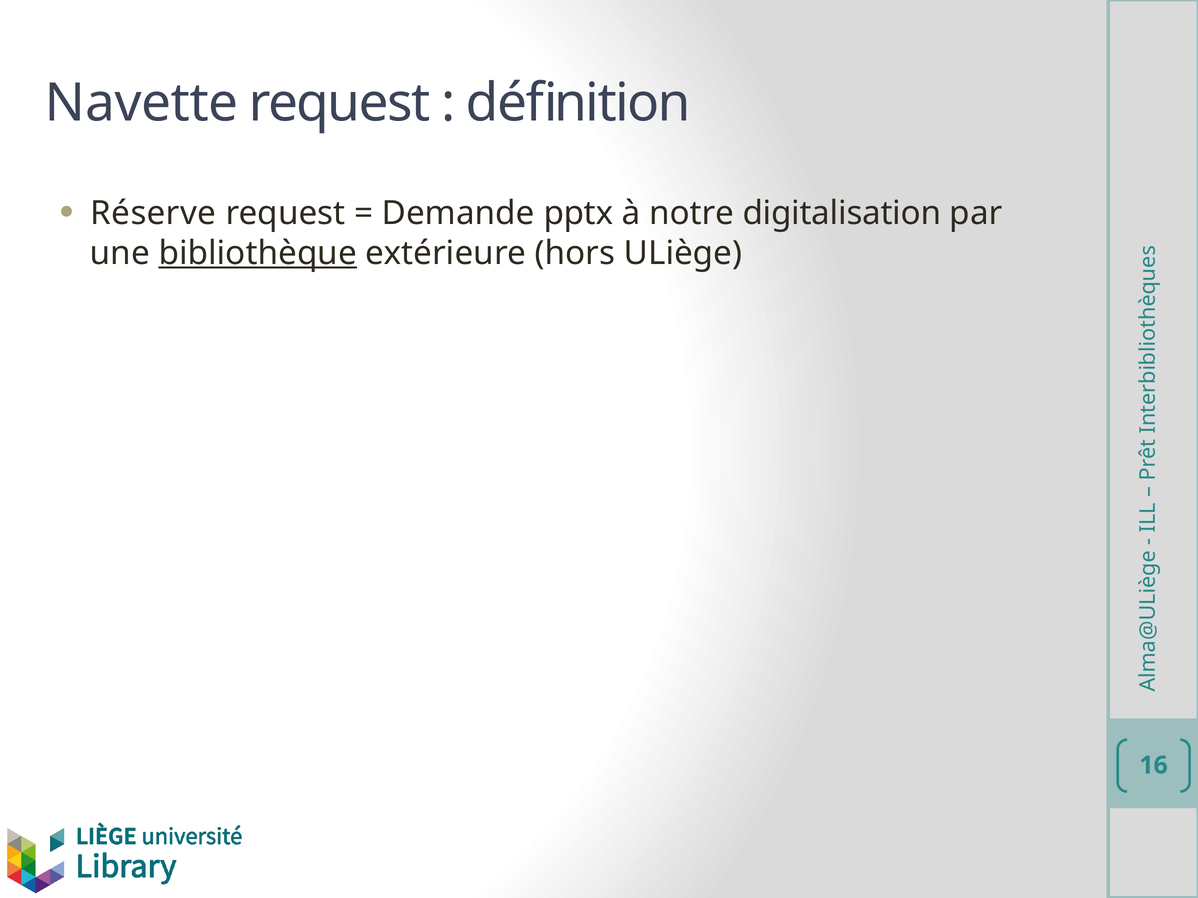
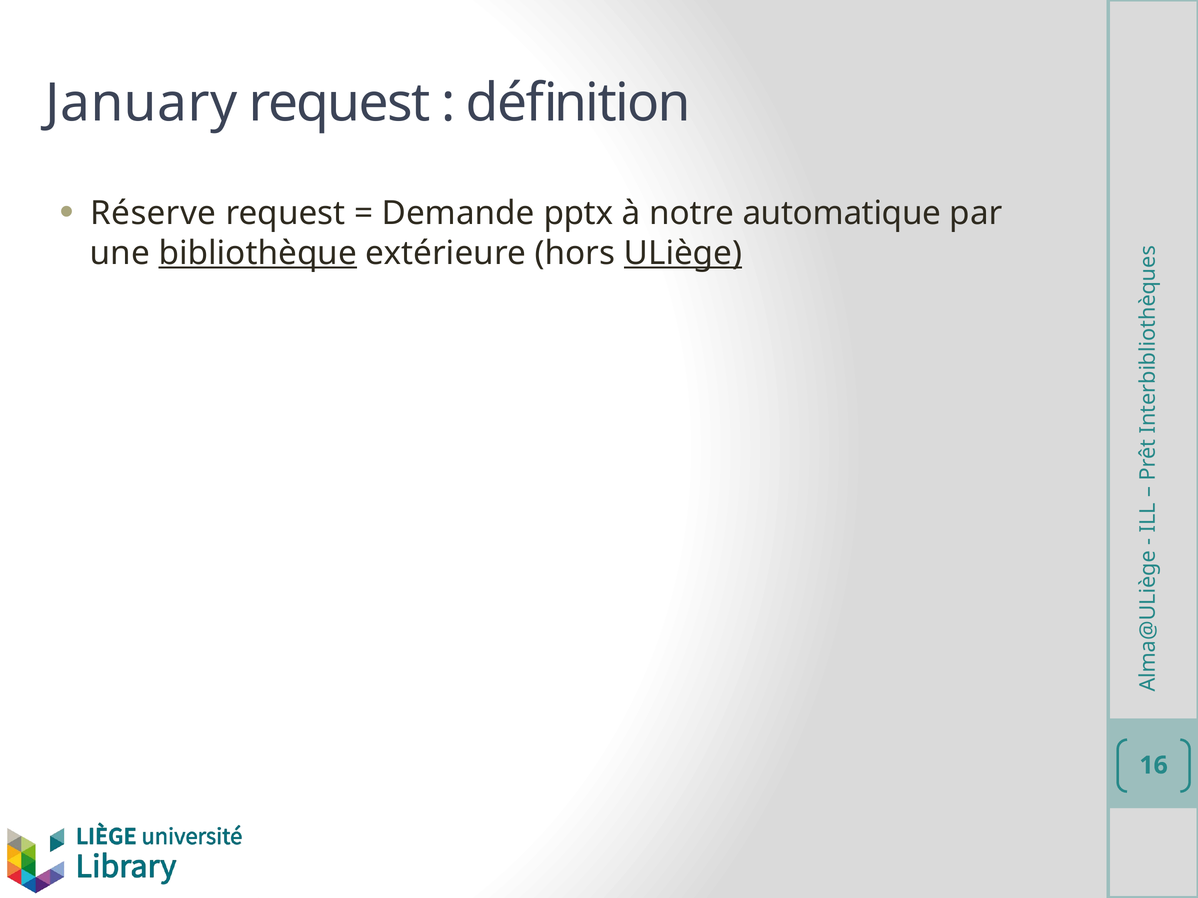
Navette: Navette -> January (141, 103)
digitalisation: digitalisation -> automatique (842, 213)
ULiège underline: none -> present (683, 253)
